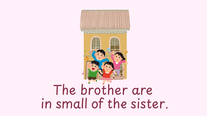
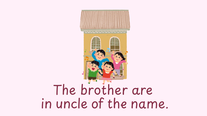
small: small -> uncle (72, 105)
sister: sister -> name (150, 105)
